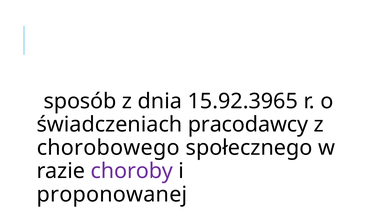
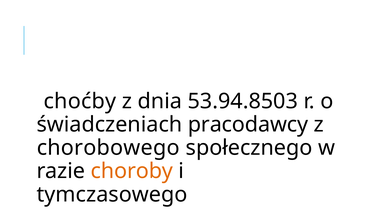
sposób: sposób -> choćby (80, 101)
15.92.3965: 15.92.3965 -> 53.94.8503 (243, 101)
choroby colour: purple -> orange (132, 171)
proponowanej: proponowanej -> tymczasowego (112, 194)
